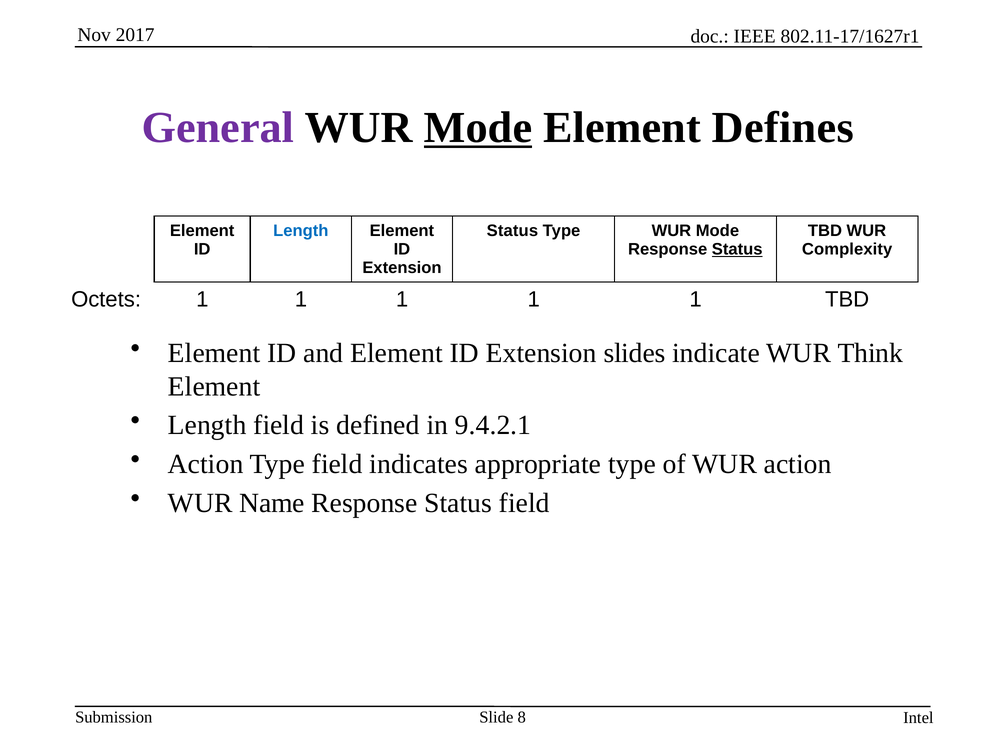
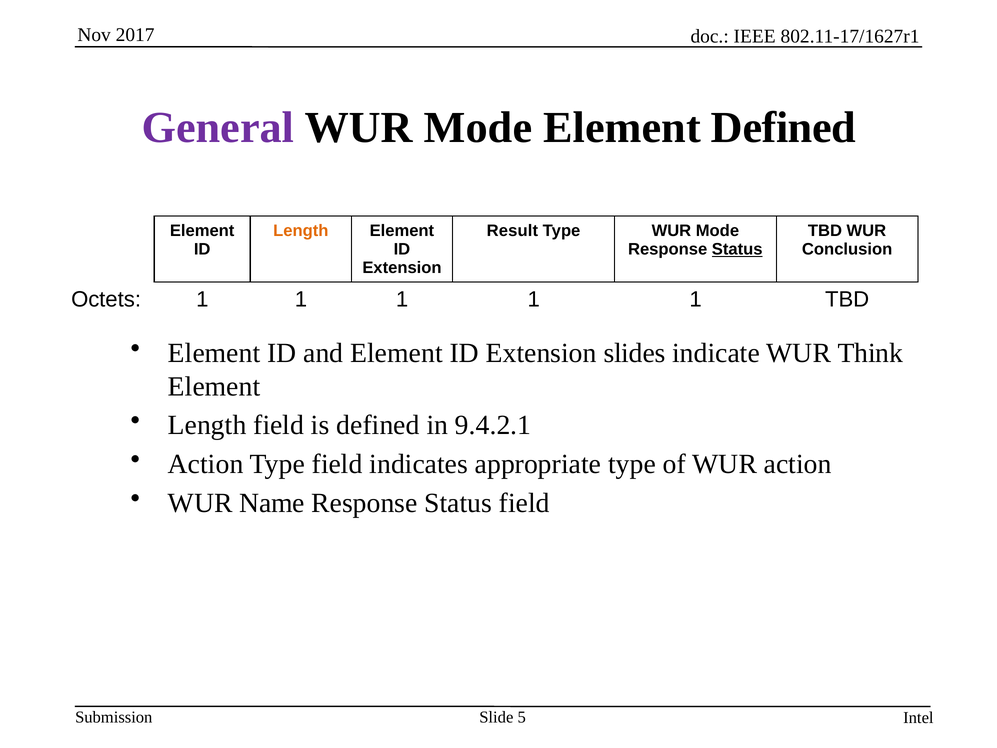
Mode underline: present -> none (478, 128)
Element Defines: Defines -> Defined (783, 128)
Length colour: blue -> orange (301, 231)
Status: Status -> Result (512, 231)
Complexity: Complexity -> Conclusion (847, 249)
8: 8 -> 5 (522, 717)
